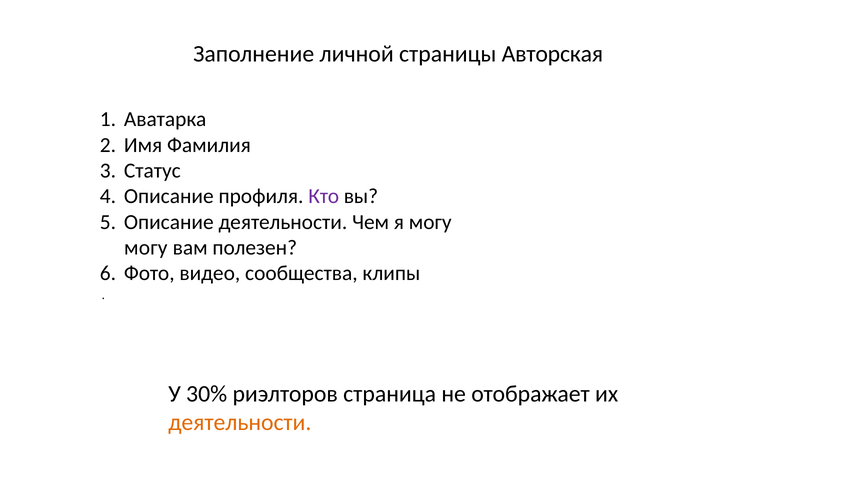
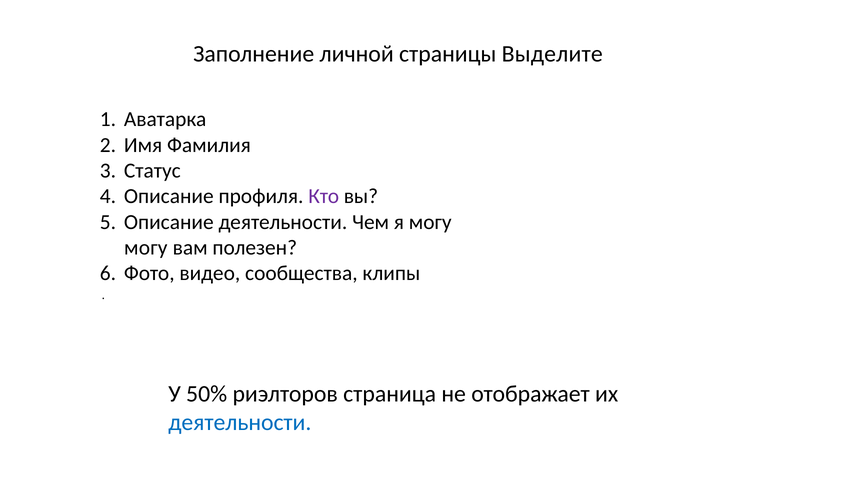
Авторская: Авторская -> Выделите (552, 54)
30%: 30% -> 50% (207, 394)
деятельности colour: orange -> blue (240, 423)
